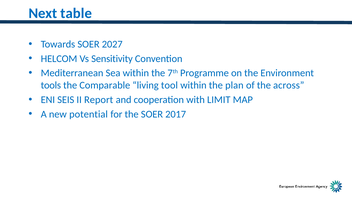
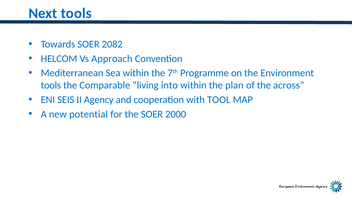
Next table: table -> tools (76, 13)
2027: 2027 -> 2082 (112, 44)
Sensitivity: Sensitivity -> Approach (112, 59)
tool: tool -> into (169, 85)
Report: Report -> Agency (99, 100)
LIMIT: LIMIT -> TOOL (219, 100)
2017: 2017 -> 2000 (176, 114)
